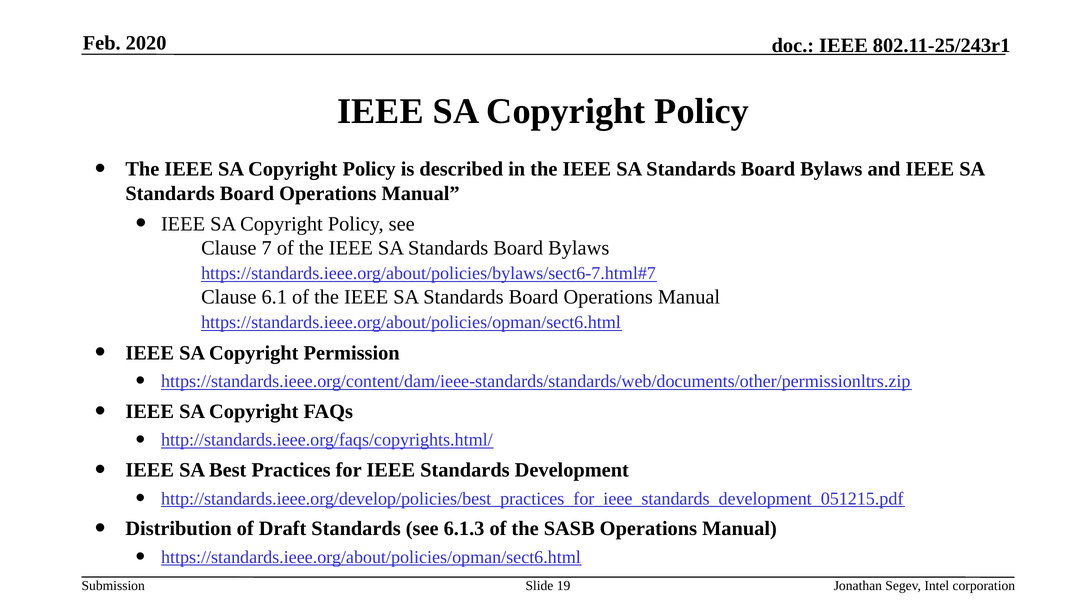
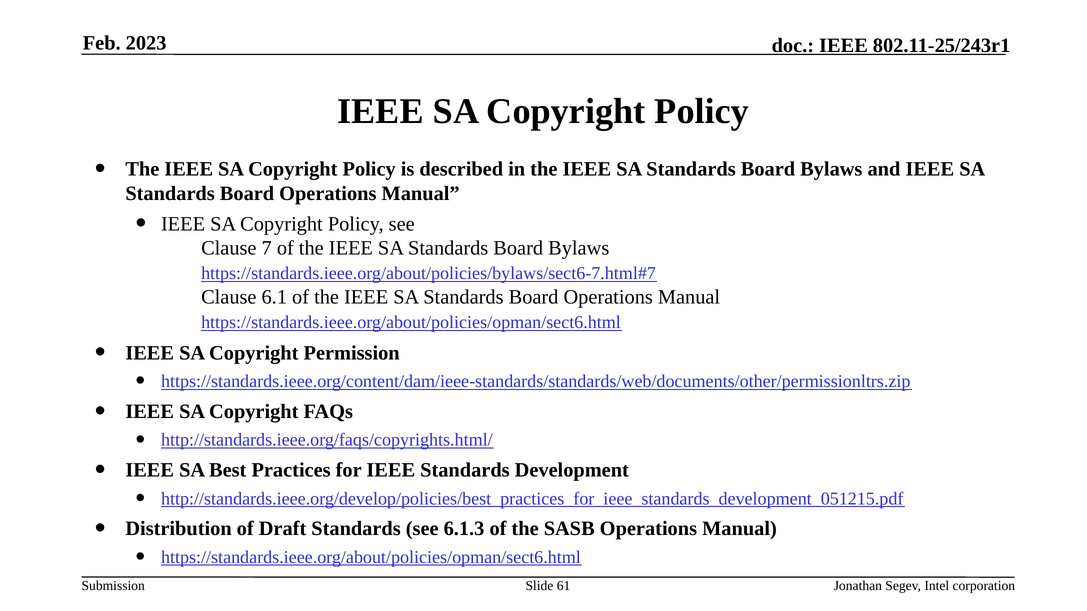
2020: 2020 -> 2023 (146, 43)
19: 19 -> 61 (564, 586)
